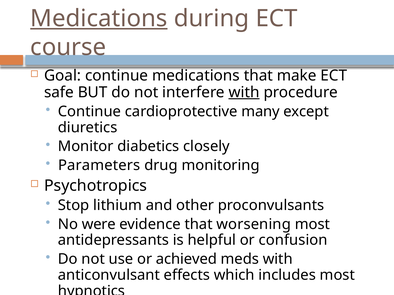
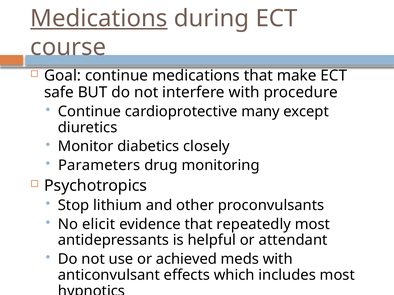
with underline: present -> none (244, 92)
were: were -> elicit (99, 225)
worsening: worsening -> repeatedly (254, 225)
confusion: confusion -> attendant (293, 241)
